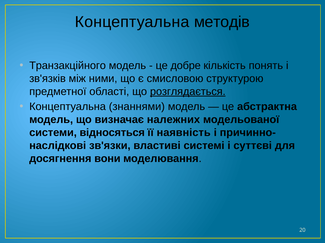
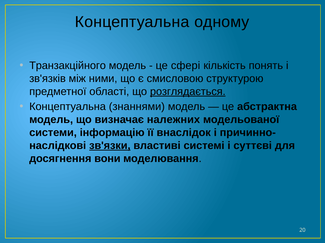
методів: методів -> одному (222, 22)
добре: добре -> сфері (186, 66)
відносяться: відносяться -> інформацію (112, 133)
наявність: наявність -> внаслідок (184, 133)
зв'язки underline: none -> present (110, 146)
